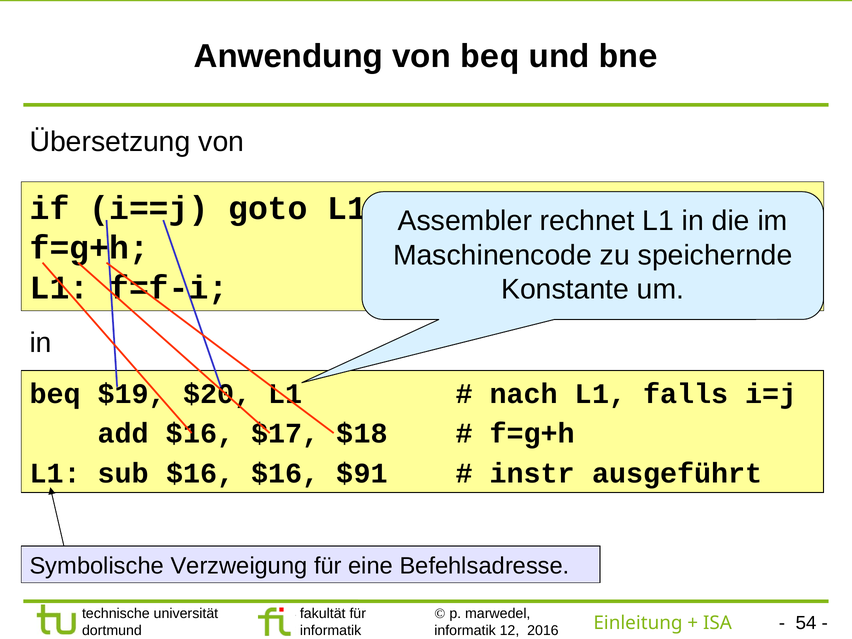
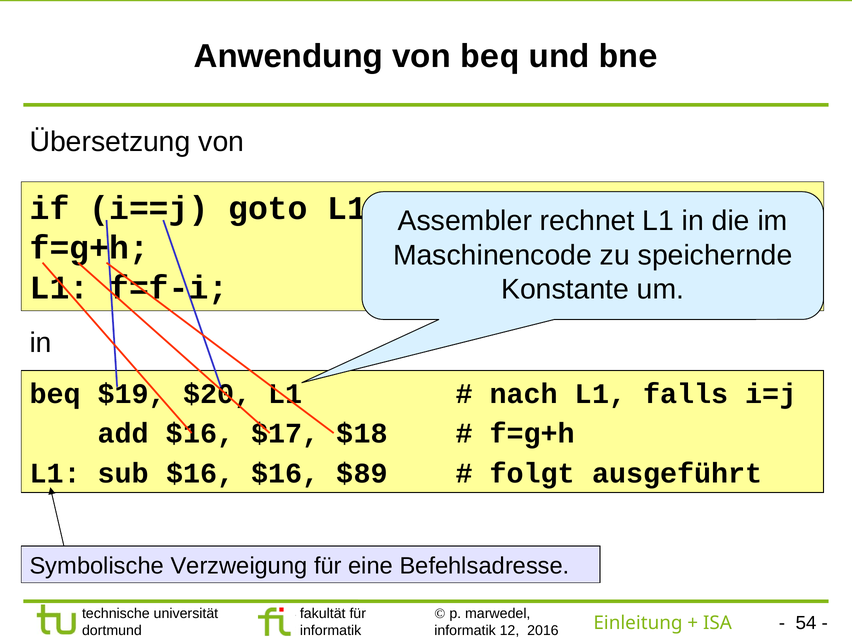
$91: $91 -> $89 (362, 473)
instr: instr -> folgt (532, 473)
